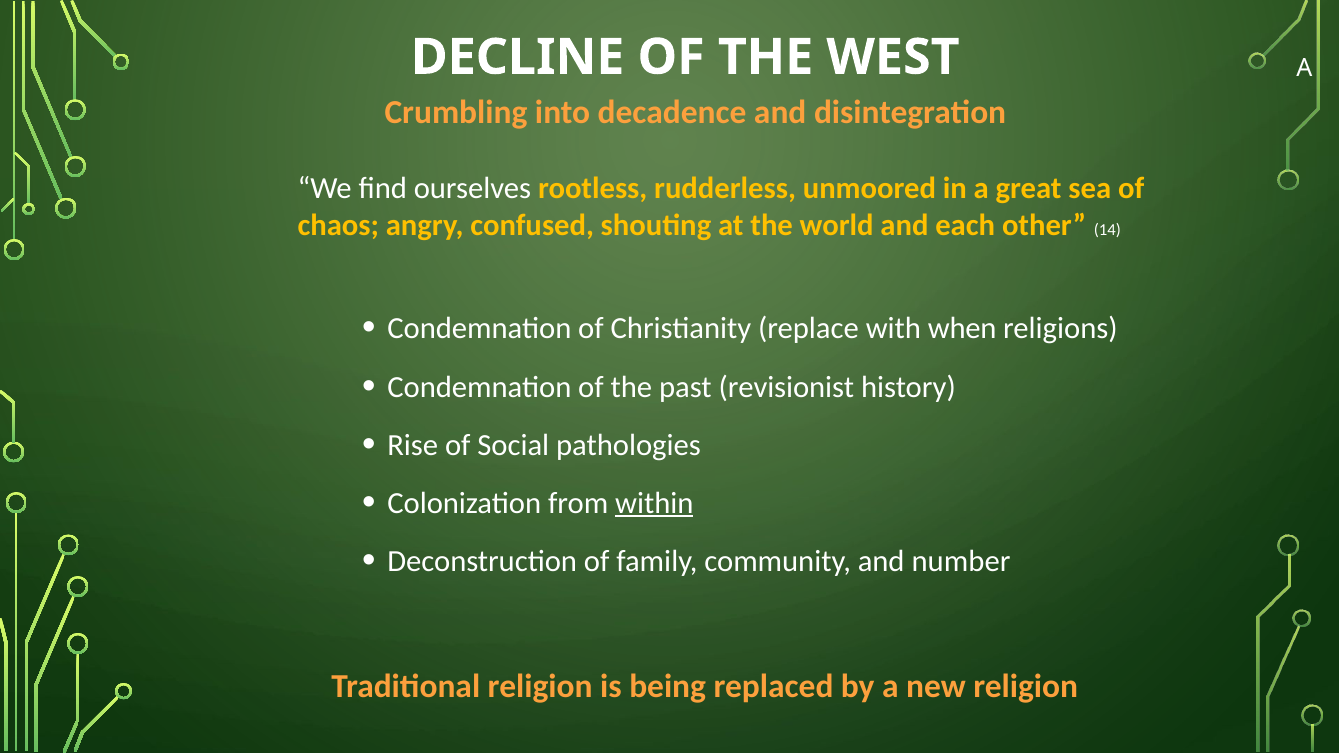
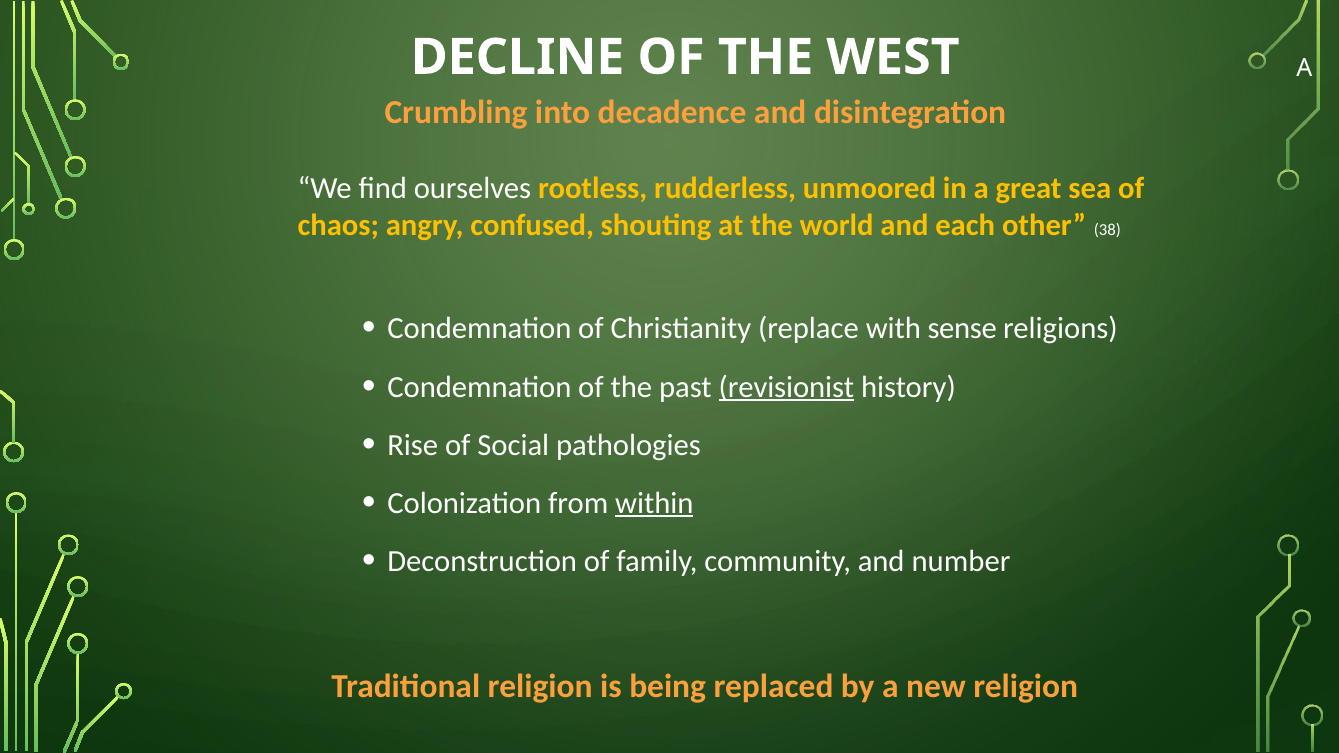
14: 14 -> 38 (1107, 230)
when: when -> sense (962, 329)
revisionist underline: none -> present (786, 387)
